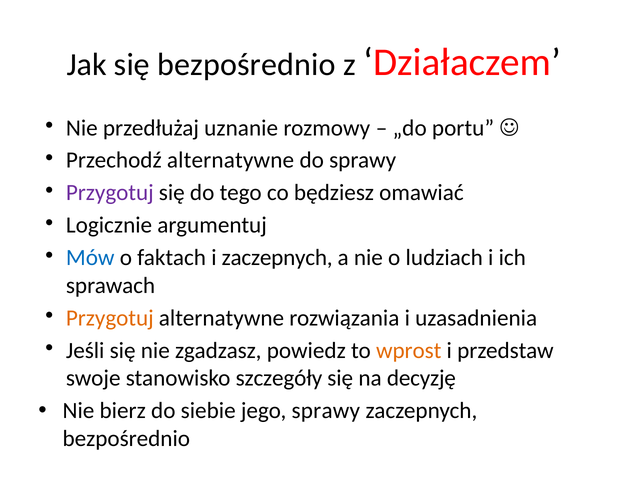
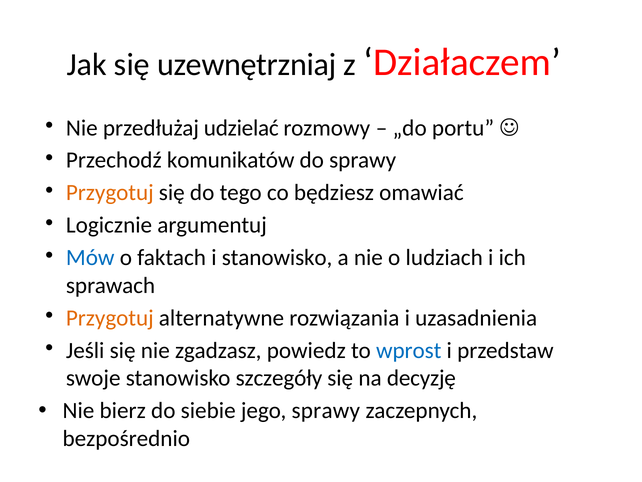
się bezpośrednio: bezpośrednio -> uzewnętrzniaj (247, 64)
uznanie: uznanie -> udzielać (241, 128)
Przechodź alternatywne: alternatywne -> komunikatów (231, 160)
Przygotuj colour: purple -> orange (110, 193)
i zaczepnych: zaczepnych -> stanowisko (277, 257)
wprost colour: orange -> blue (409, 350)
